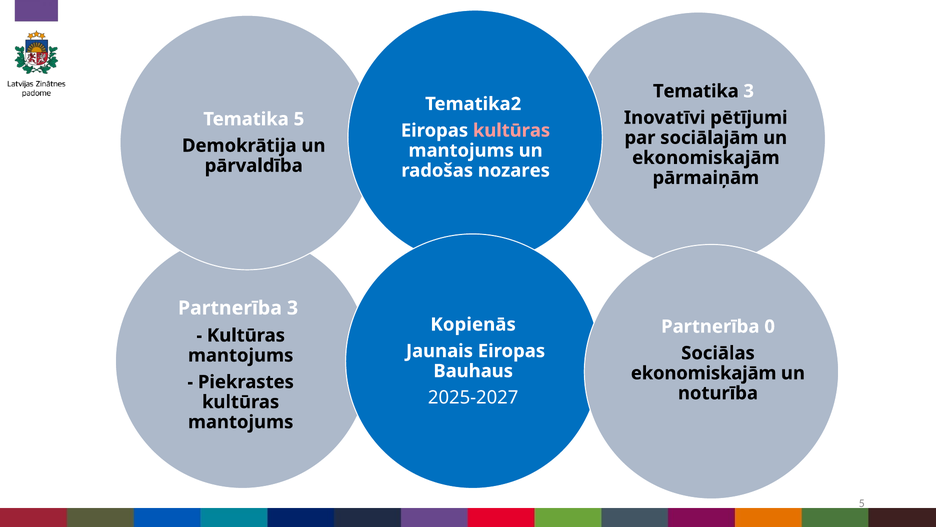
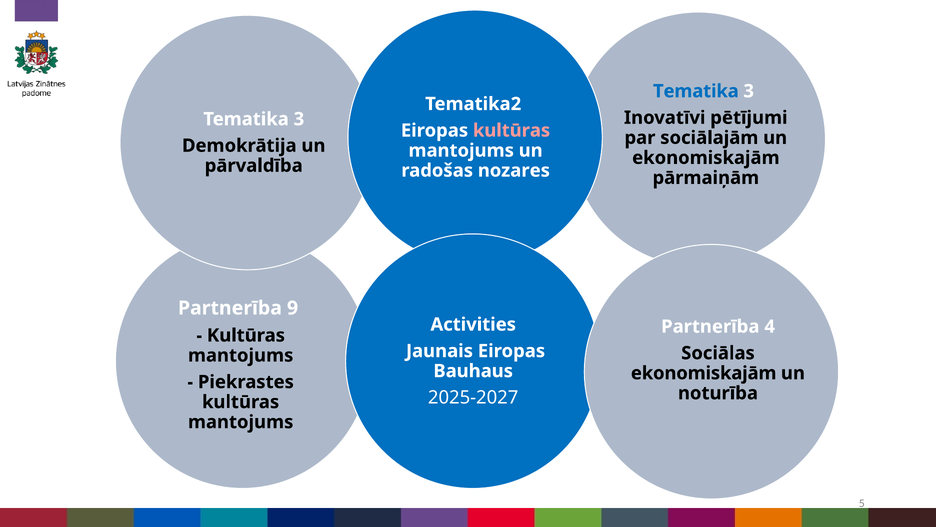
Tematika colour: black -> blue (696, 91)
5: 5 -> 3 (299, 119)
Partnerība 3: 3 -> 9 (293, 308)
Kopienās: Kopienās -> Activities (473, 324)
0: 0 -> 4 (770, 326)
